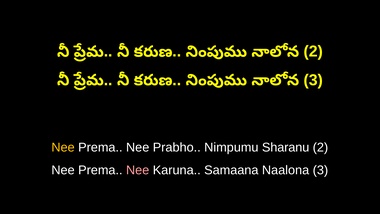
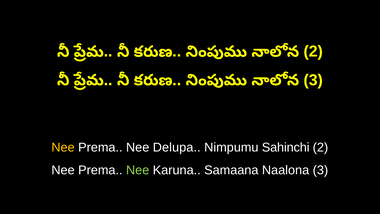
Prabho: Prabho -> Delupa (177, 147)
Sharanu: Sharanu -> Sahinchi (286, 147)
Nee colour: pink -> light green (138, 170)
